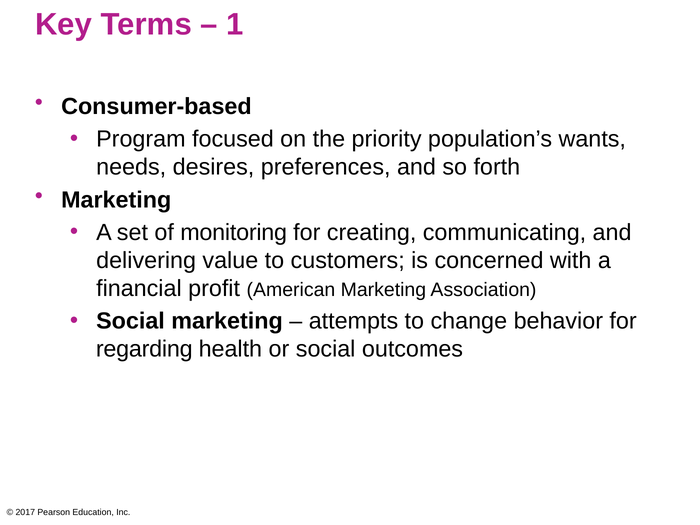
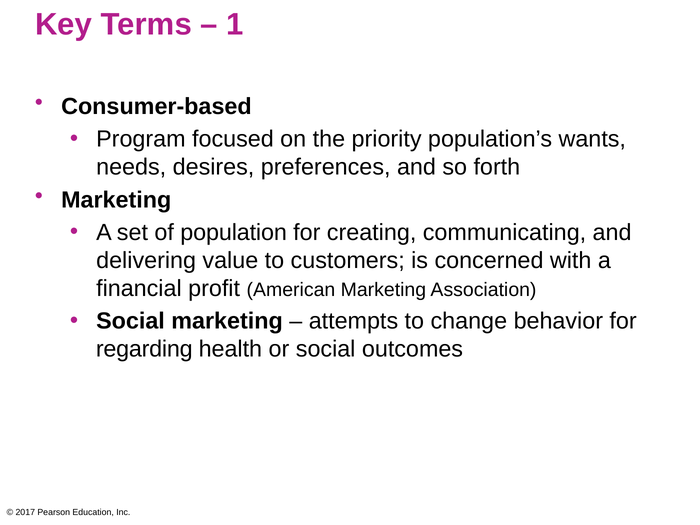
monitoring: monitoring -> population (234, 233)
